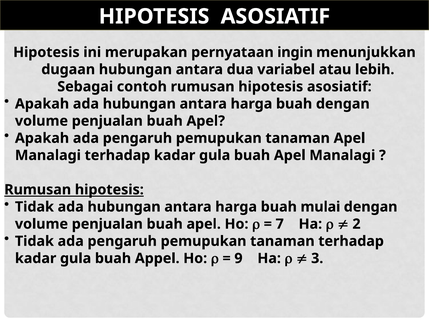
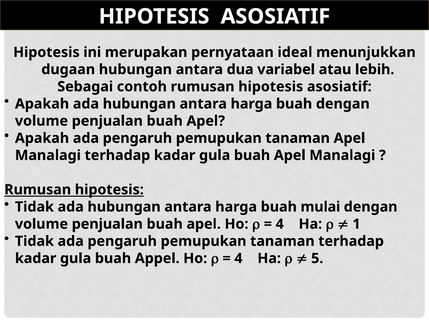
ingin: ingin -> ideal (295, 52)
7: 7 -> 4 (280, 224)
2: 2 -> 1 (356, 224)
9: 9 -> 4 (238, 258)
3: 3 -> 5 (317, 258)
